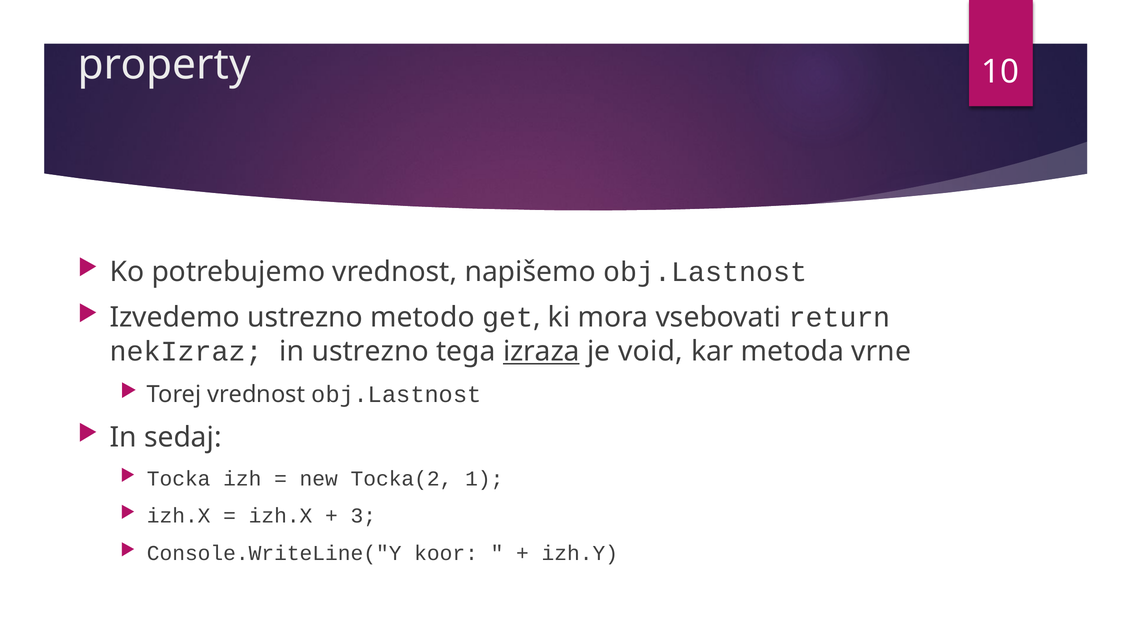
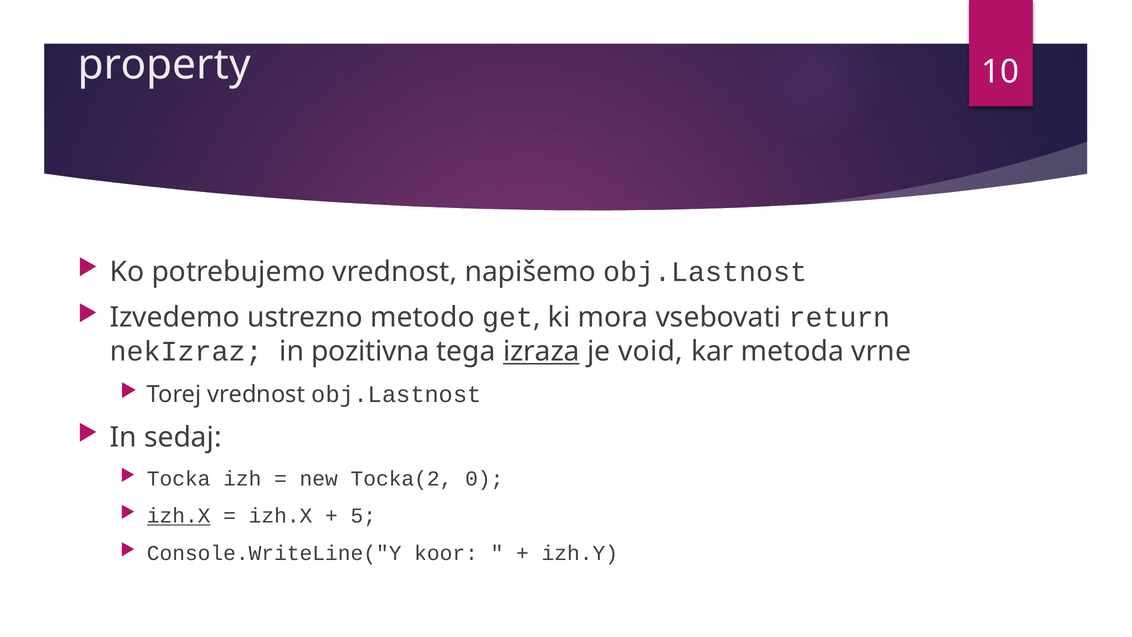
in ustrezno: ustrezno -> pozitivna (370, 351)
1: 1 -> 0 (484, 478)
izh.X underline: none -> present (179, 516)
3: 3 -> 5 (363, 516)
